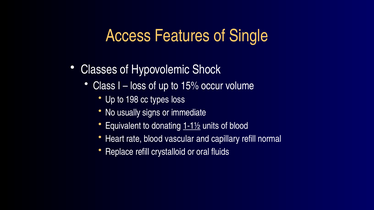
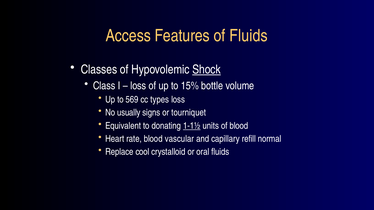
of Single: Single -> Fluids (249, 36)
Shock underline: none -> present (207, 70)
occur: occur -> bottle (212, 86)
198: 198 -> 569 (132, 100)
immediate: immediate -> tourniquet (189, 113)
Replace refill: refill -> cool (142, 152)
